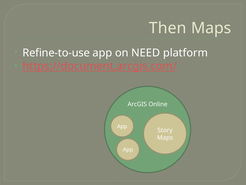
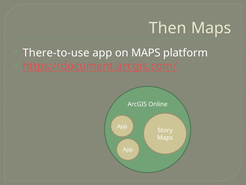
Refine-to-use: Refine-to-use -> There-to-use (56, 53)
on NEED: NEED -> MAPS (146, 53)
